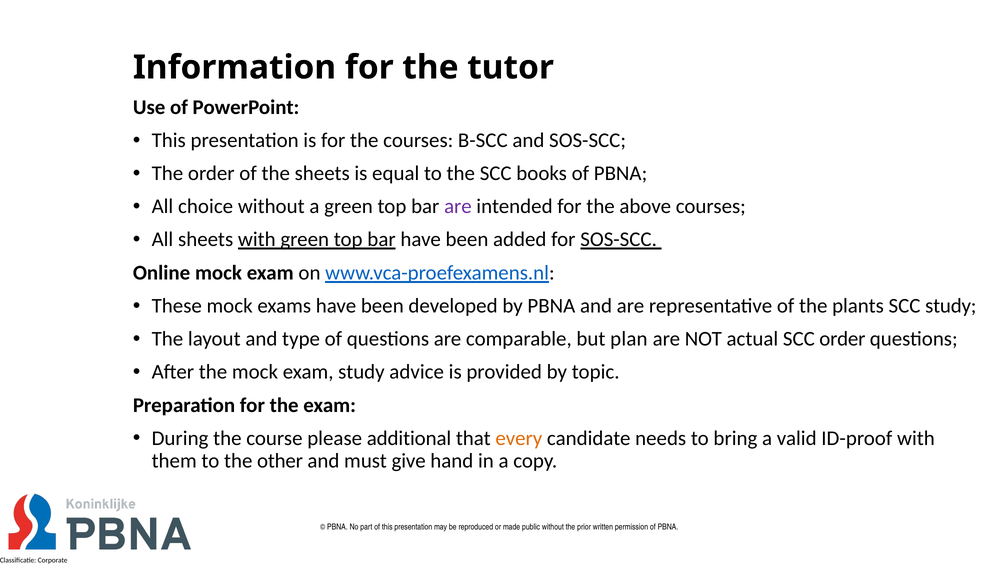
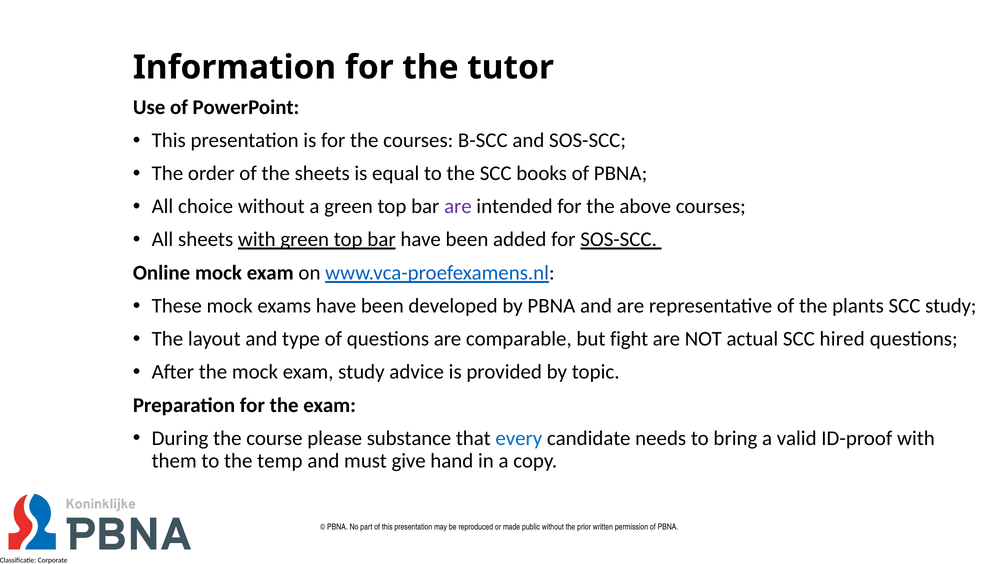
plan: plan -> fight (629, 339)
SCC order: order -> hired (842, 339)
additional: additional -> substance (409, 438)
every colour: orange -> blue (519, 438)
other: other -> temp (280, 461)
